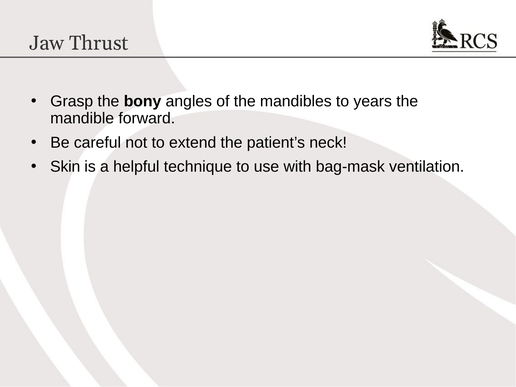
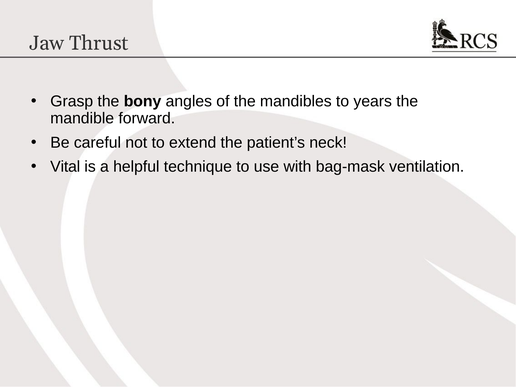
Skin: Skin -> Vital (65, 167)
